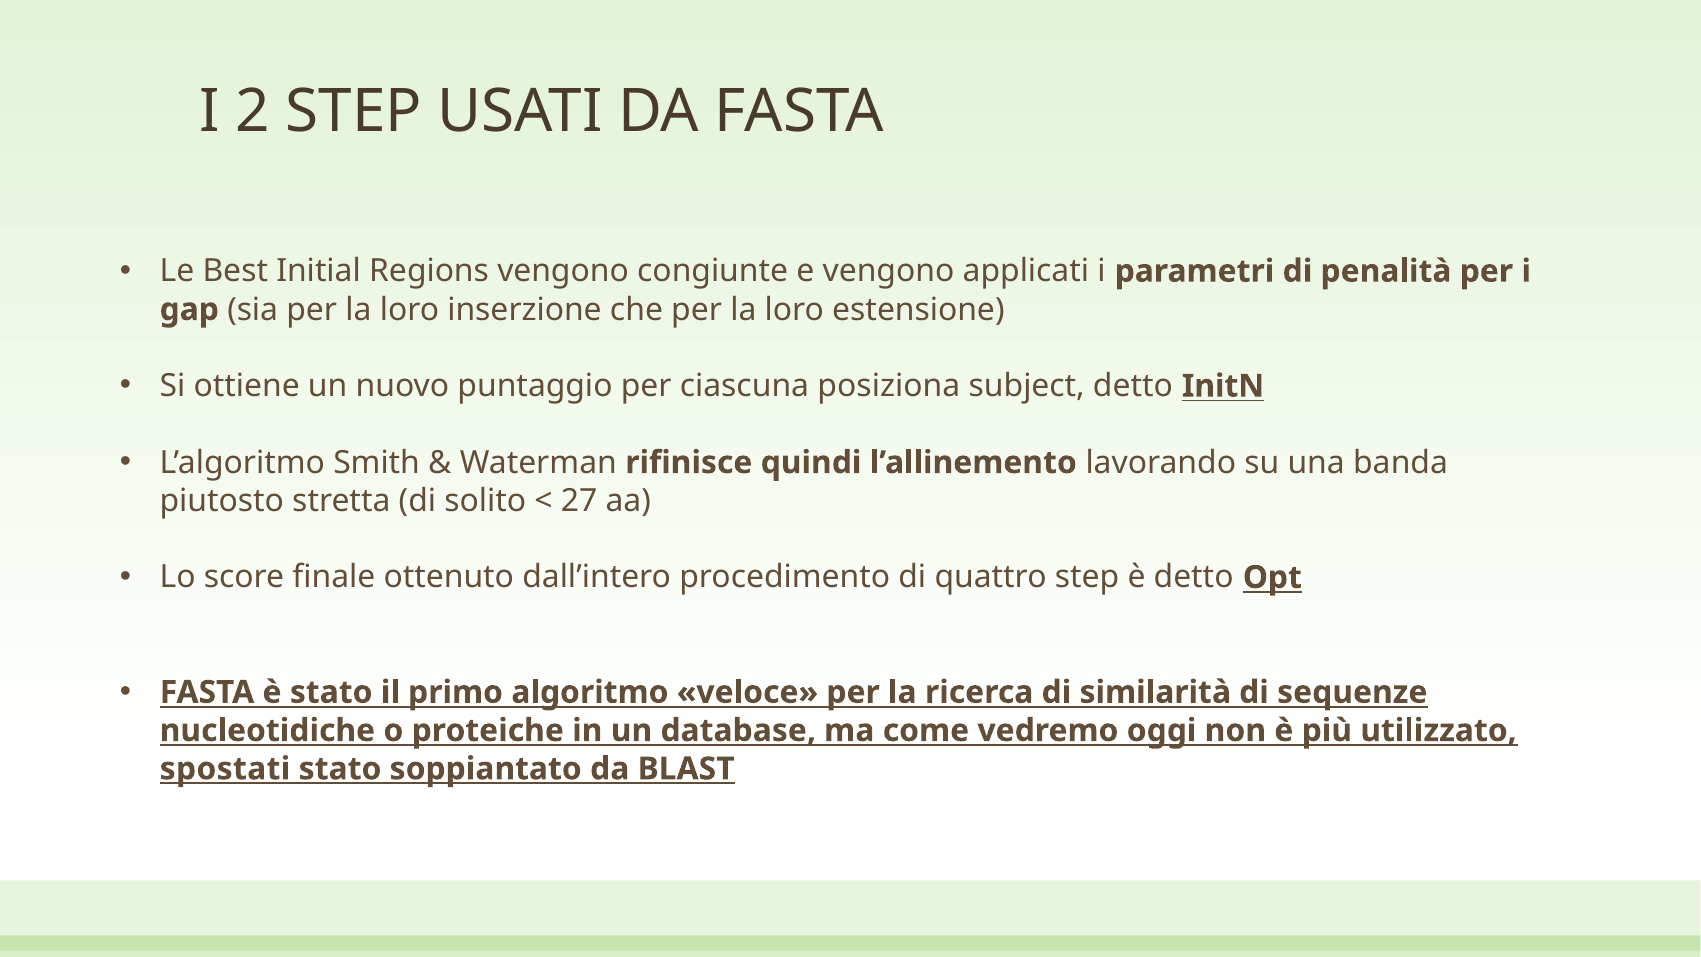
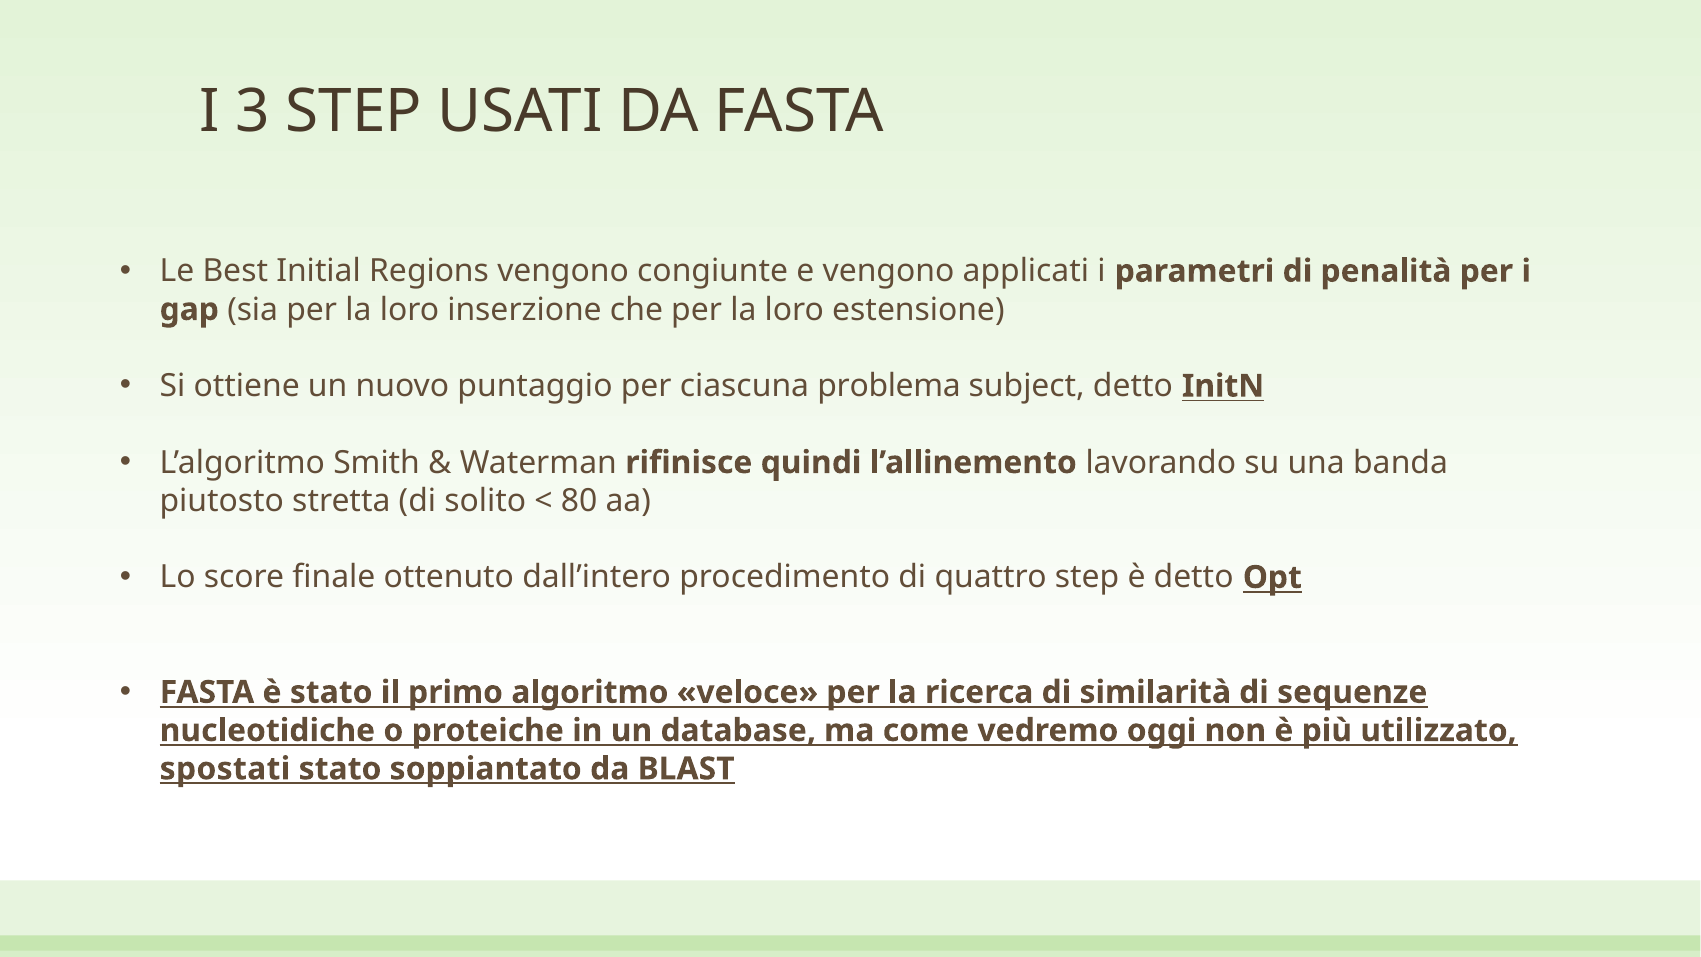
2: 2 -> 3 (253, 111)
posiziona: posiziona -> problema (889, 386)
27: 27 -> 80 (579, 501)
